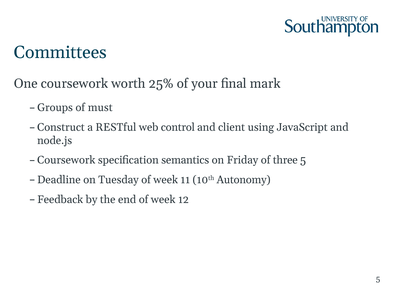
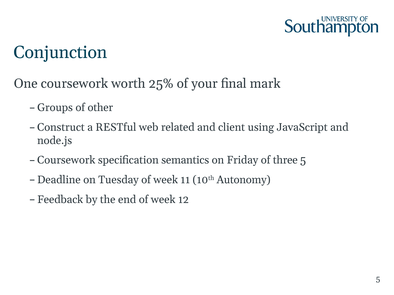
Committees: Committees -> Conjunction (60, 52)
must: must -> other (100, 108)
control: control -> related (178, 128)
